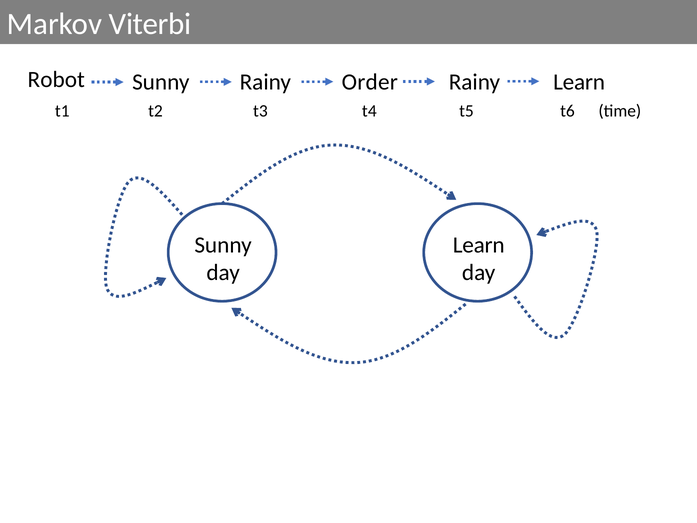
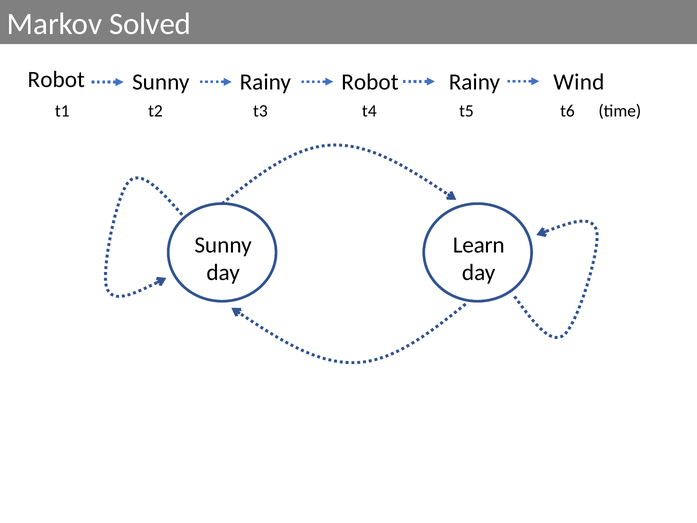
Viterbi: Viterbi -> Solved (150, 24)
Rainy Order: Order -> Robot (370, 82)
Rainy Learn: Learn -> Wind (579, 82)
